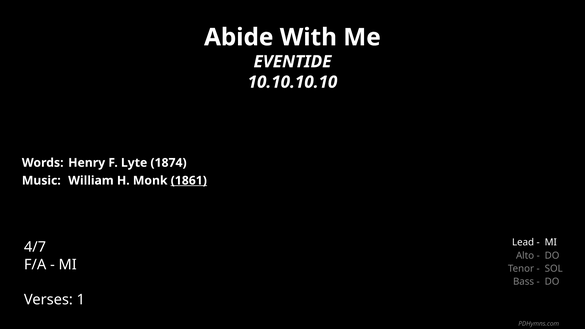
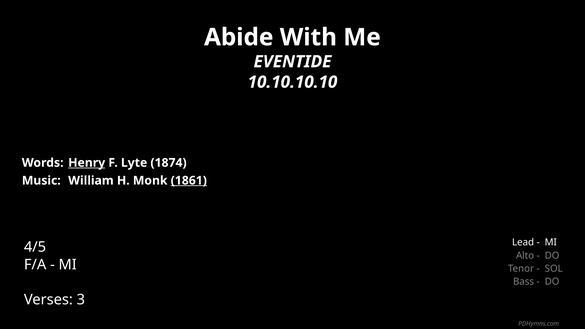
Henry underline: none -> present (87, 163)
4/7: 4/7 -> 4/5 (35, 247)
1: 1 -> 3 (81, 300)
